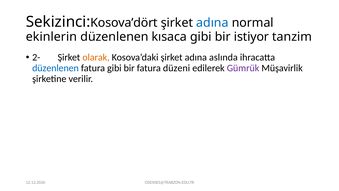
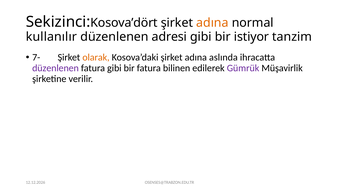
adına colour: blue -> orange (212, 23)
ekinlerin: ekinlerin -> kullanılır (51, 37)
kısaca: kısaca -> adresi (169, 37)
2-: 2- -> 7- (36, 57)
düzenlenen colour: blue -> purple (56, 68)
düzeni: düzeni -> bilinen (177, 68)
